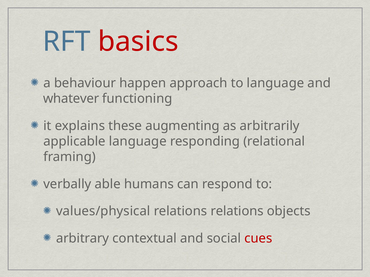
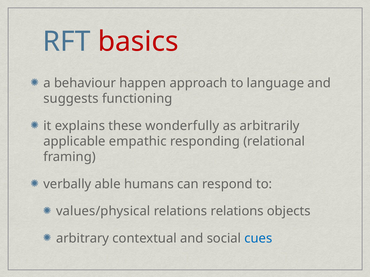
whatever: whatever -> suggests (71, 99)
augmenting: augmenting -> wonderfully (182, 126)
applicable language: language -> empathic (138, 142)
cues colour: red -> blue (258, 239)
